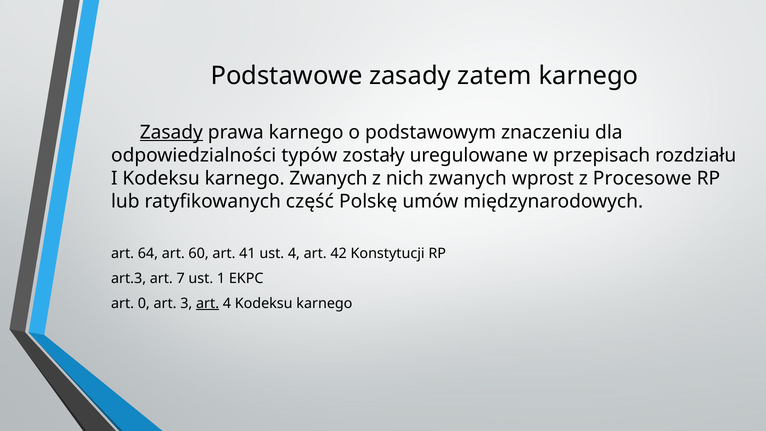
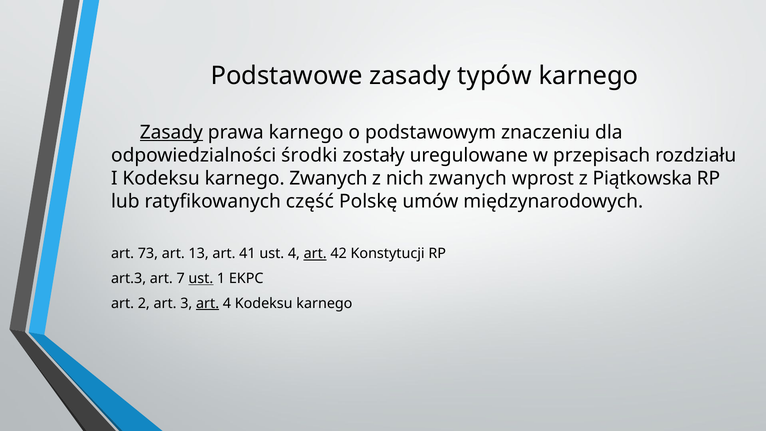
zatem: zatem -> typów (495, 76)
typów: typów -> środki (309, 155)
Procesowe: Procesowe -> Piątkowska (642, 178)
64: 64 -> 73 (148, 254)
60: 60 -> 13 (199, 254)
art underline: none -> present (315, 254)
ust underline: none -> present (201, 278)
0: 0 -> 2 (144, 303)
